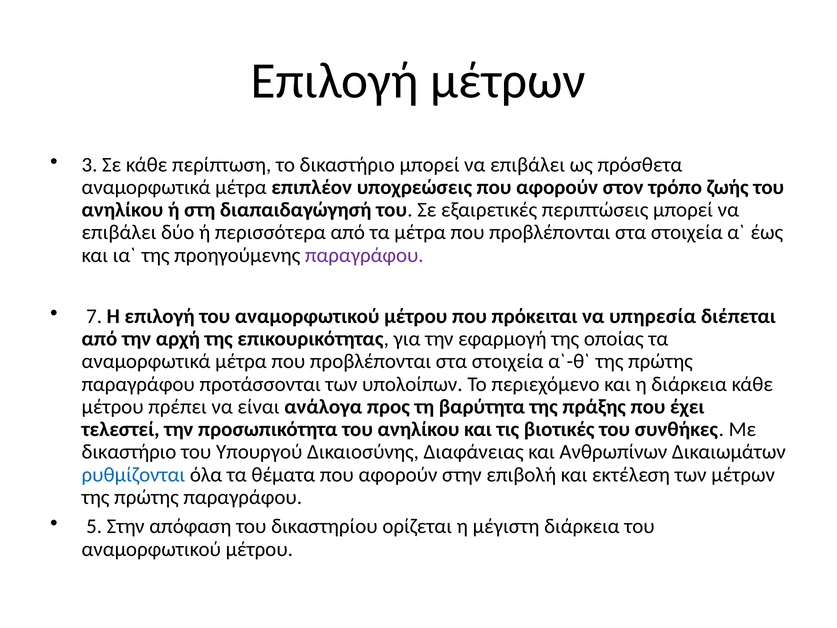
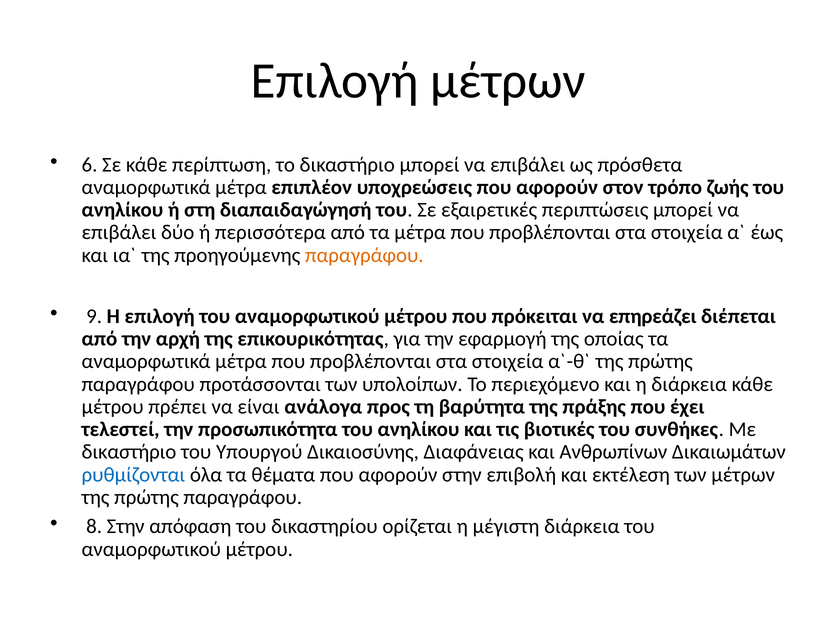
3: 3 -> 6 (90, 165)
παραγράφου colour: purple -> orange (364, 255)
7: 7 -> 9 (94, 316)
υπηρεσία: υπηρεσία -> επηρεάζει (653, 316)
5: 5 -> 8 (94, 526)
